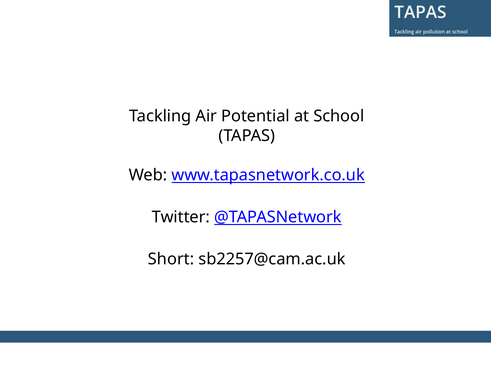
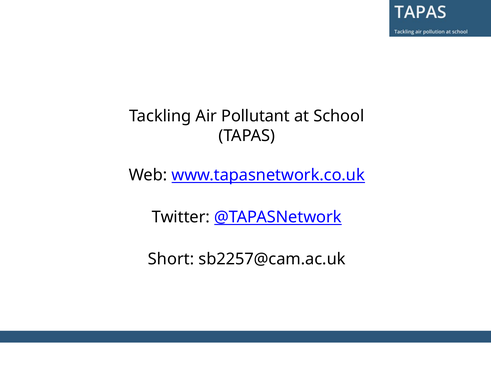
Potential: Potential -> Pollutant (256, 116)
